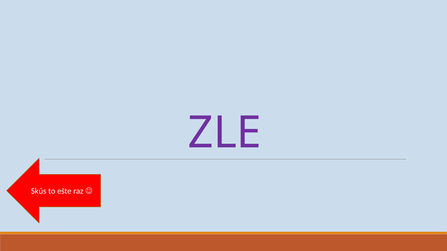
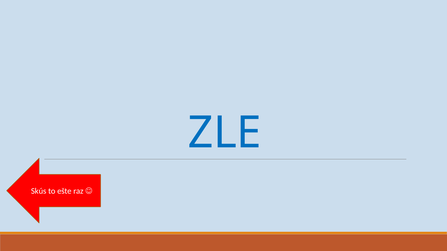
ZLE colour: purple -> blue (225, 133)
